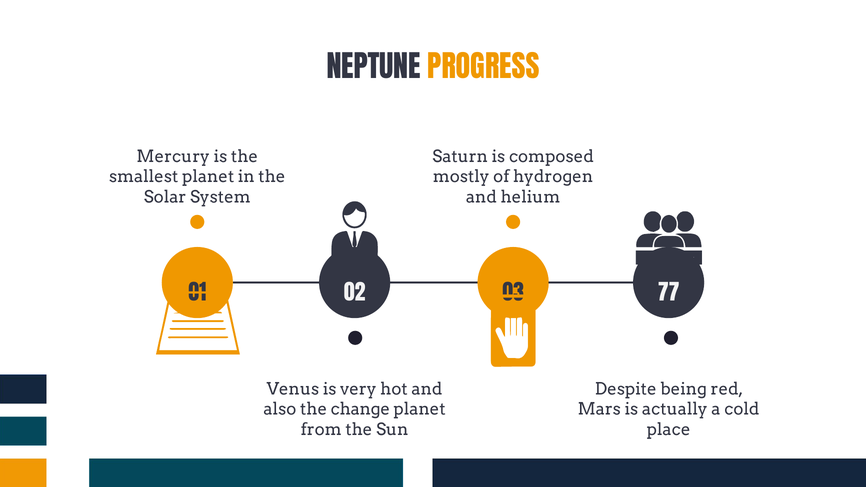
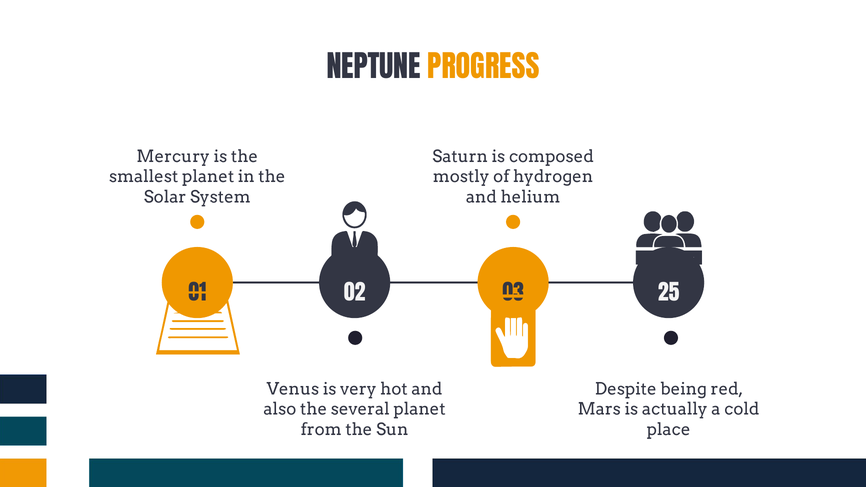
77: 77 -> 25 (669, 294)
change: change -> several (360, 410)
